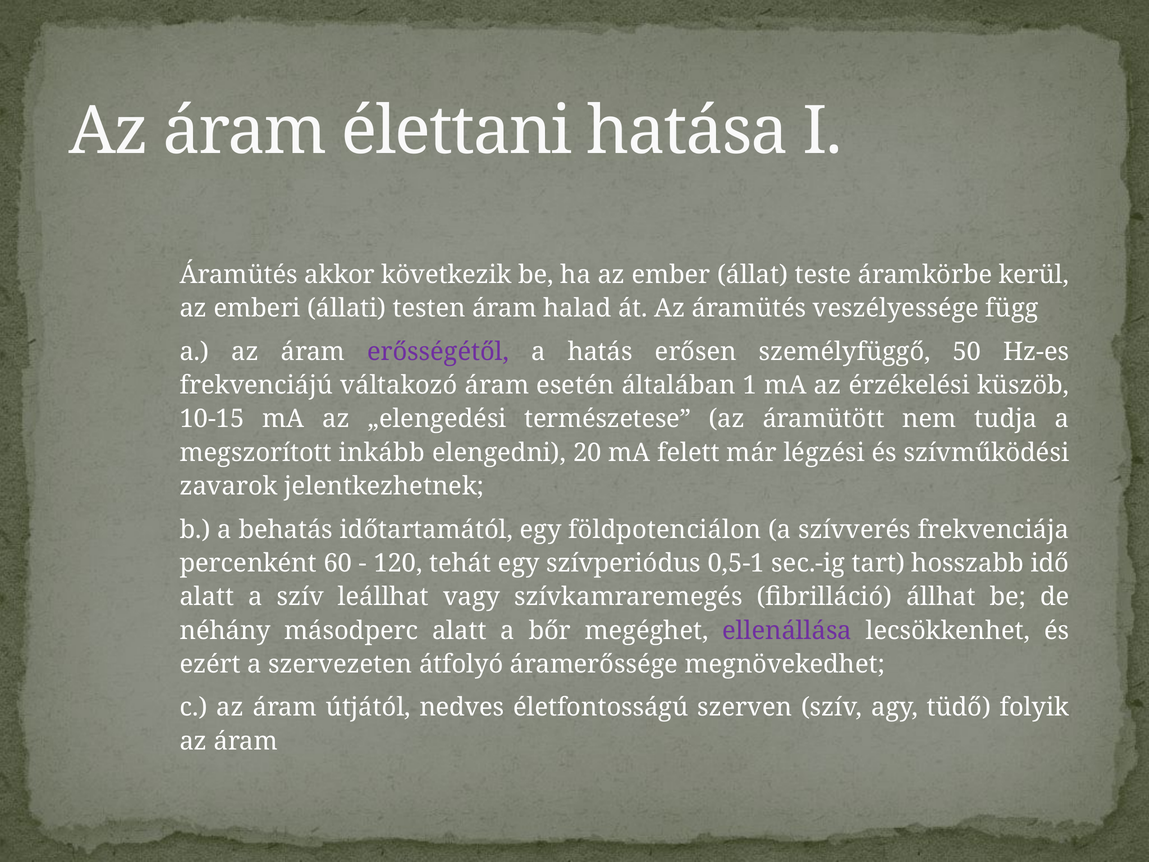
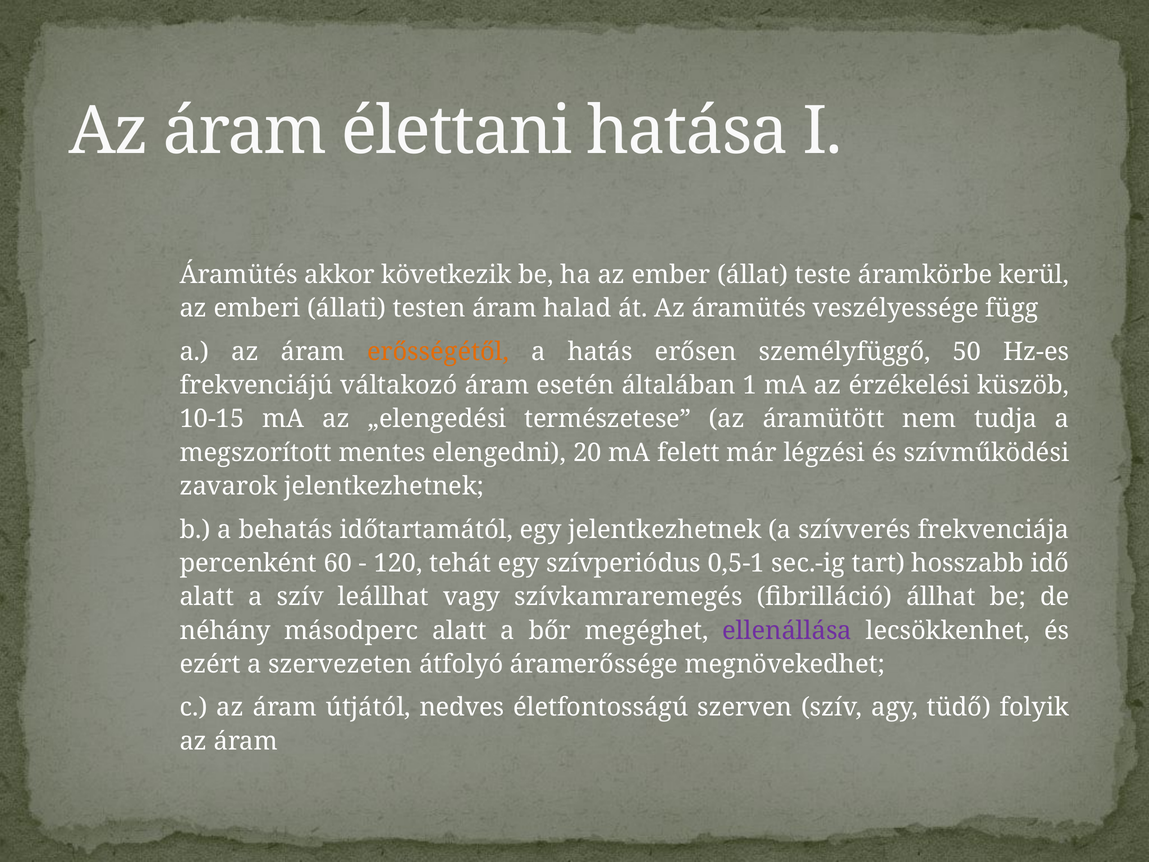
erősségétől colour: purple -> orange (438, 352)
inkább: inkább -> mentes (382, 453)
egy földpotenciálon: földpotenciálon -> jelentkezhetnek (665, 529)
